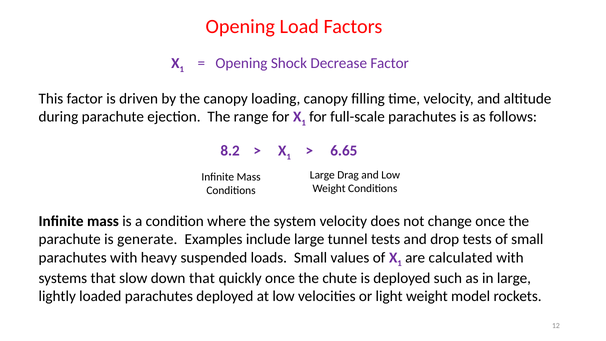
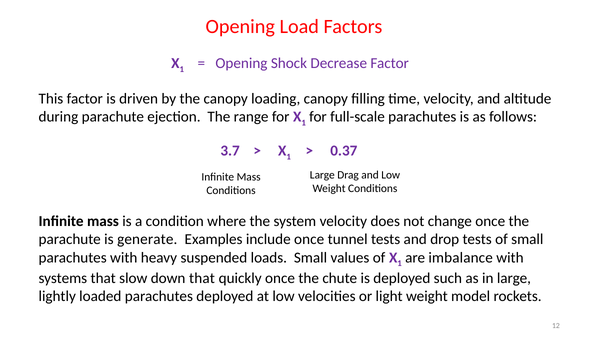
8.2: 8.2 -> 3.7 (230, 151)
6.65: 6.65 -> 0.37 (344, 151)
include large: large -> once (309, 239)
calculated: calculated -> imbalance (461, 257)
